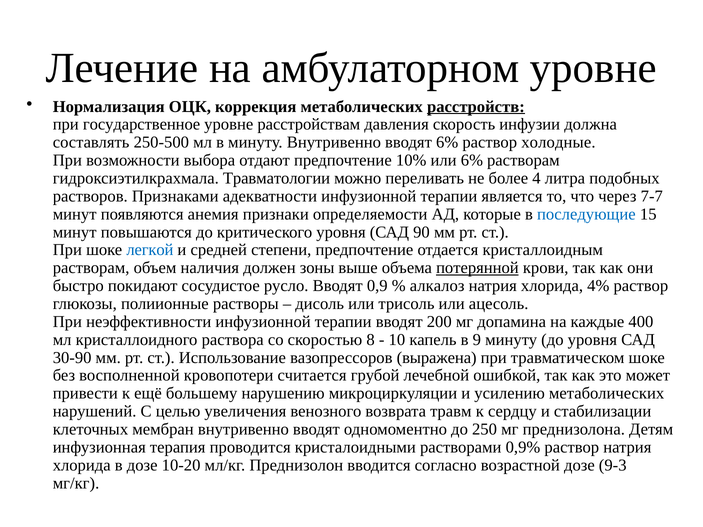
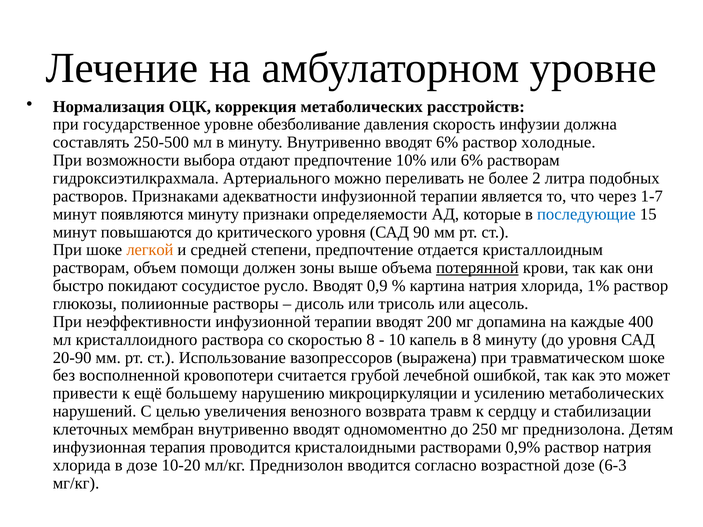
расстройств underline: present -> none (476, 107)
расстройствам: расстройствам -> обезболивание (309, 125)
Травматологии: Травматологии -> Артериального (277, 178)
4: 4 -> 2 (536, 178)
7-7: 7-7 -> 1-7 (652, 196)
появляются анемия: анемия -> минуту (213, 214)
легкой colour: blue -> orange (150, 250)
наличия: наличия -> помощи (210, 268)
алкалоз: алкалоз -> картина (437, 286)
4%: 4% -> 1% (598, 286)
в 9: 9 -> 8 (477, 340)
30-90: 30-90 -> 20-90 (72, 358)
9-3: 9-3 -> 6-3 (613, 465)
